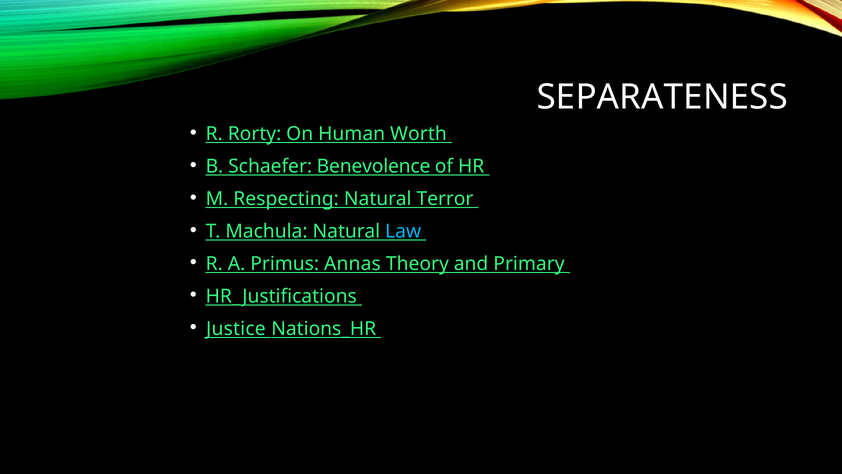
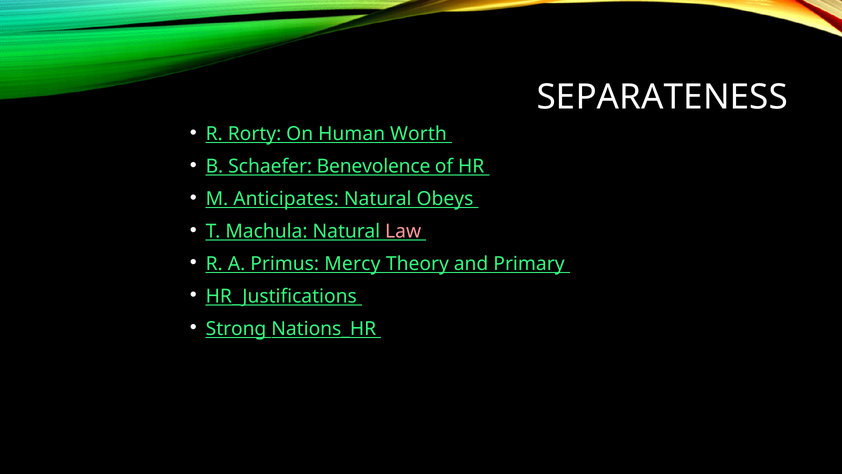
Respecting: Respecting -> Anticipates (286, 199)
Terror: Terror -> Obeys (445, 199)
Law colour: light blue -> pink (403, 231)
Annas: Annas -> Mercy (352, 264)
Justice: Justice -> Strong (236, 329)
